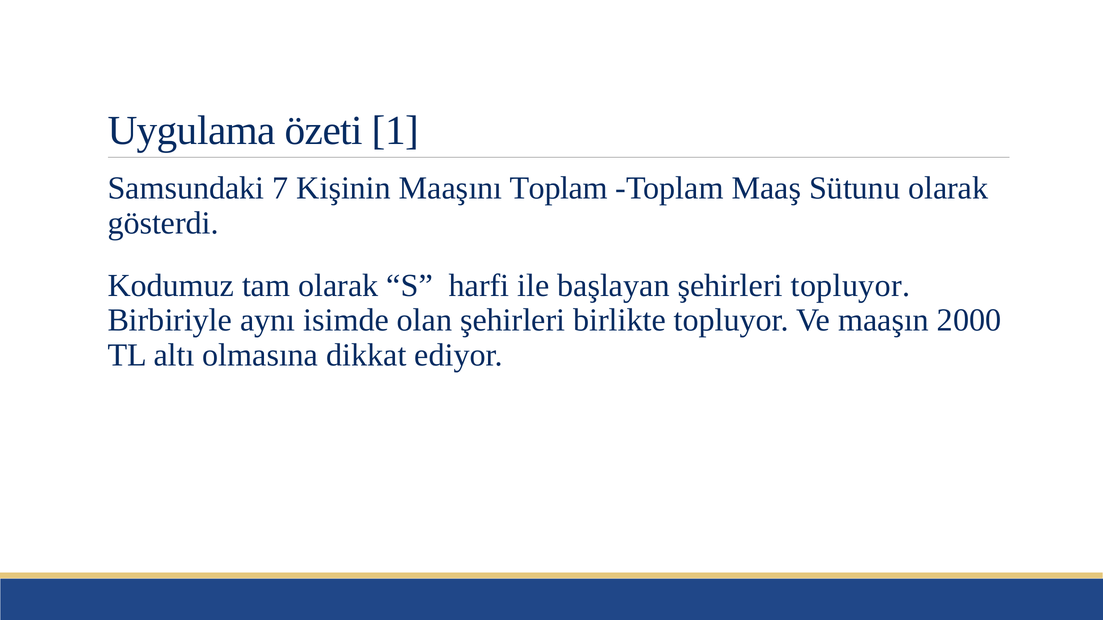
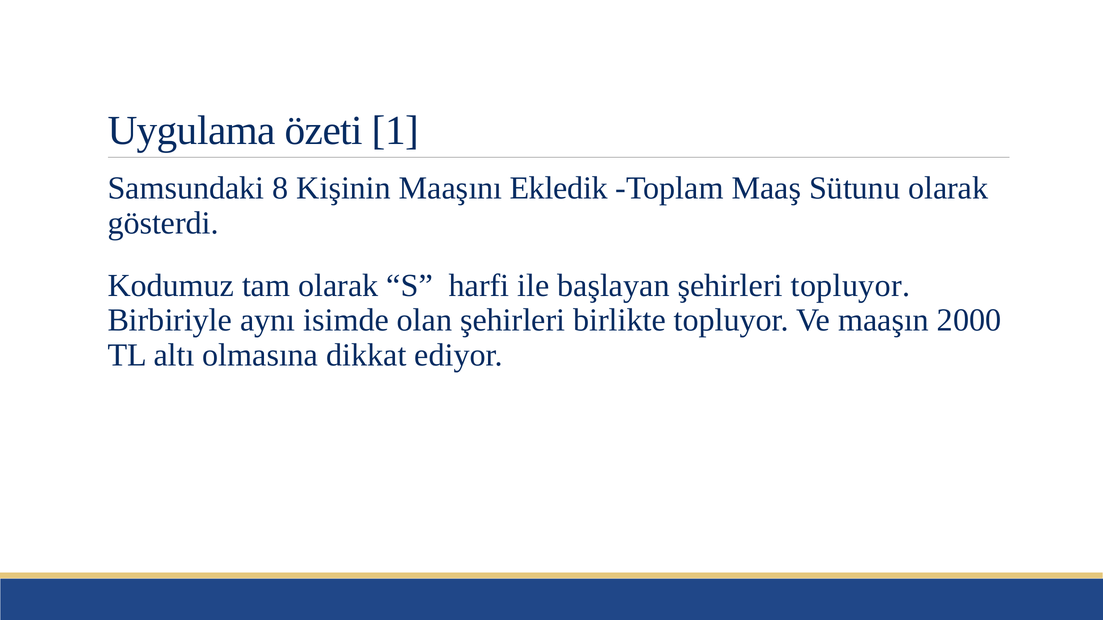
7: 7 -> 8 (280, 188)
Maaşını Toplam: Toplam -> Ekledik (559, 188)
